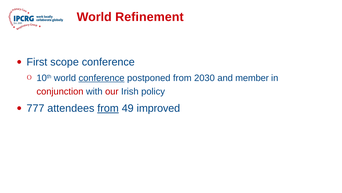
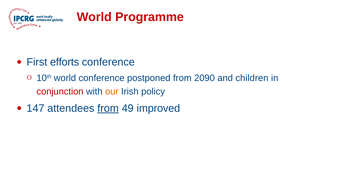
Refinement: Refinement -> Programme (150, 17)
scope: scope -> efforts (65, 62)
conference underline: present -> none (102, 78)
2030: 2030 -> 2090 (204, 78)
member: member -> children (252, 78)
our colour: red -> orange (112, 91)
777: 777 -> 147 (35, 108)
